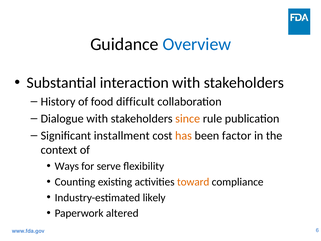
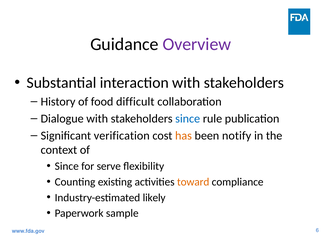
Overview colour: blue -> purple (197, 44)
since colour: orange -> blue (188, 118)
installment: installment -> verification (122, 135)
factor: factor -> notify (237, 135)
Ways: Ways -> Since (67, 166)
altered: altered -> sample (122, 213)
